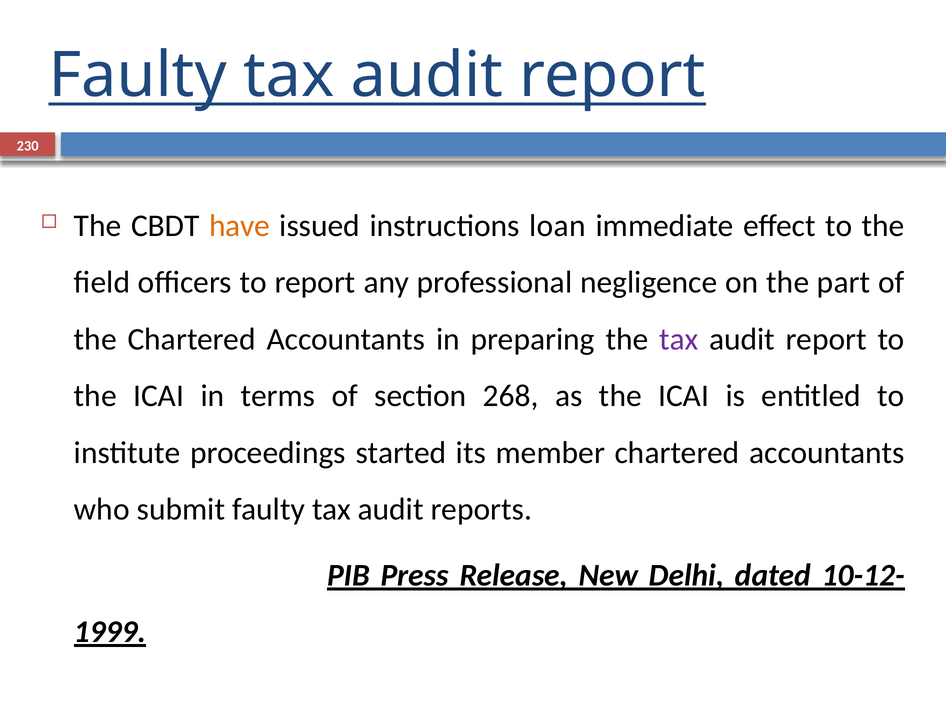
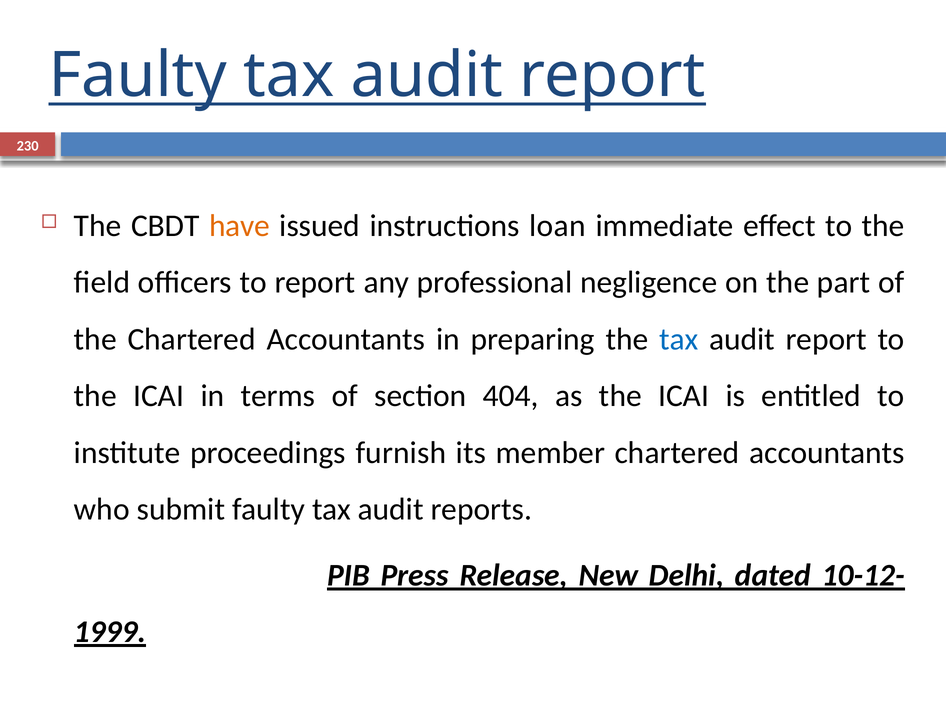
tax colour: purple -> blue (679, 340)
268: 268 -> 404 (511, 396)
started: started -> furnish (401, 453)
